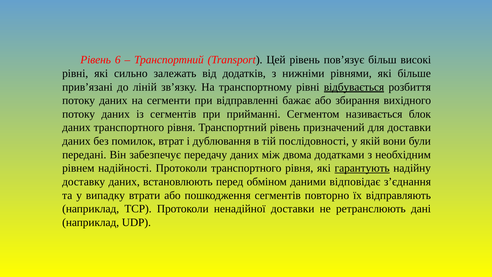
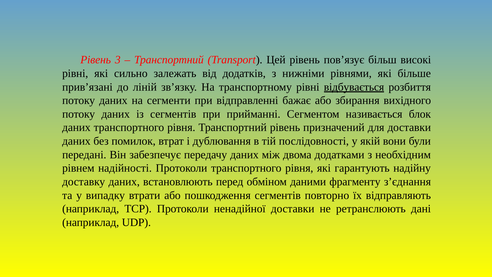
6: 6 -> 3 (118, 60)
гарантують underline: present -> none (362, 168)
відповідає: відповідає -> фрагменту (355, 182)
